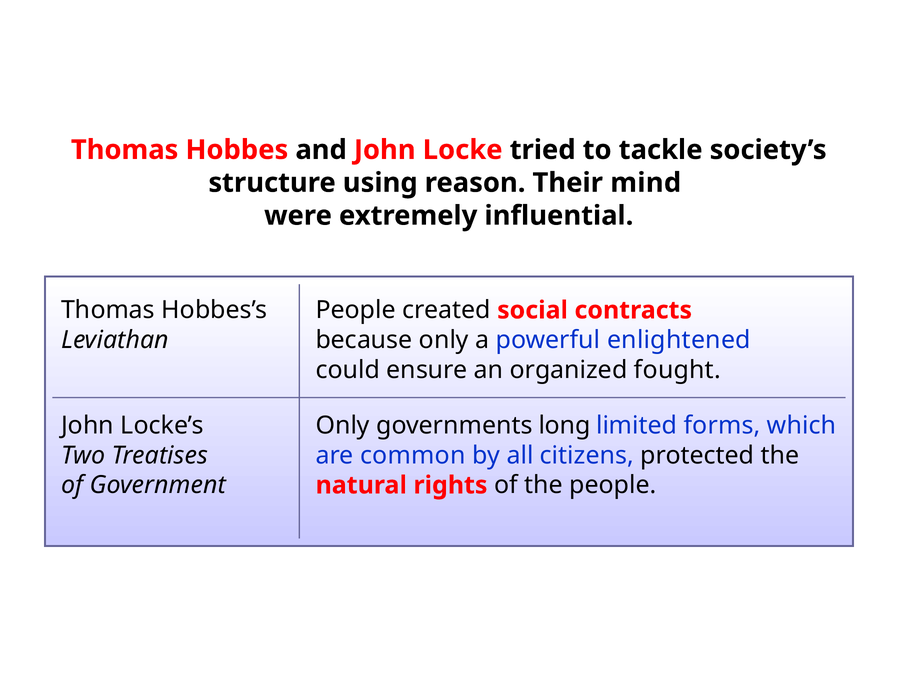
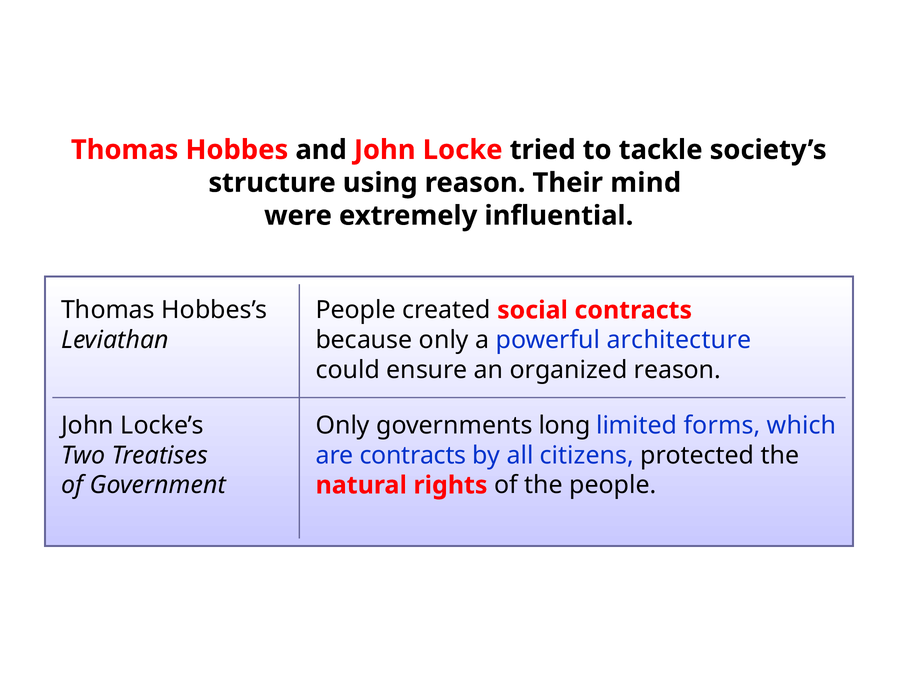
enlightened: enlightened -> architecture (679, 340)
organized fought: fought -> reason (677, 370)
are common: common -> contracts (413, 456)
